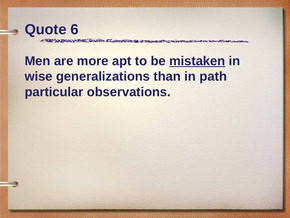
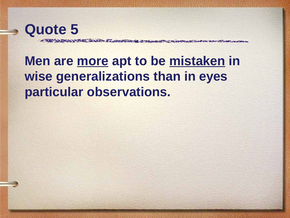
6: 6 -> 5 (75, 30)
more underline: none -> present (93, 61)
path: path -> eyes (213, 76)
